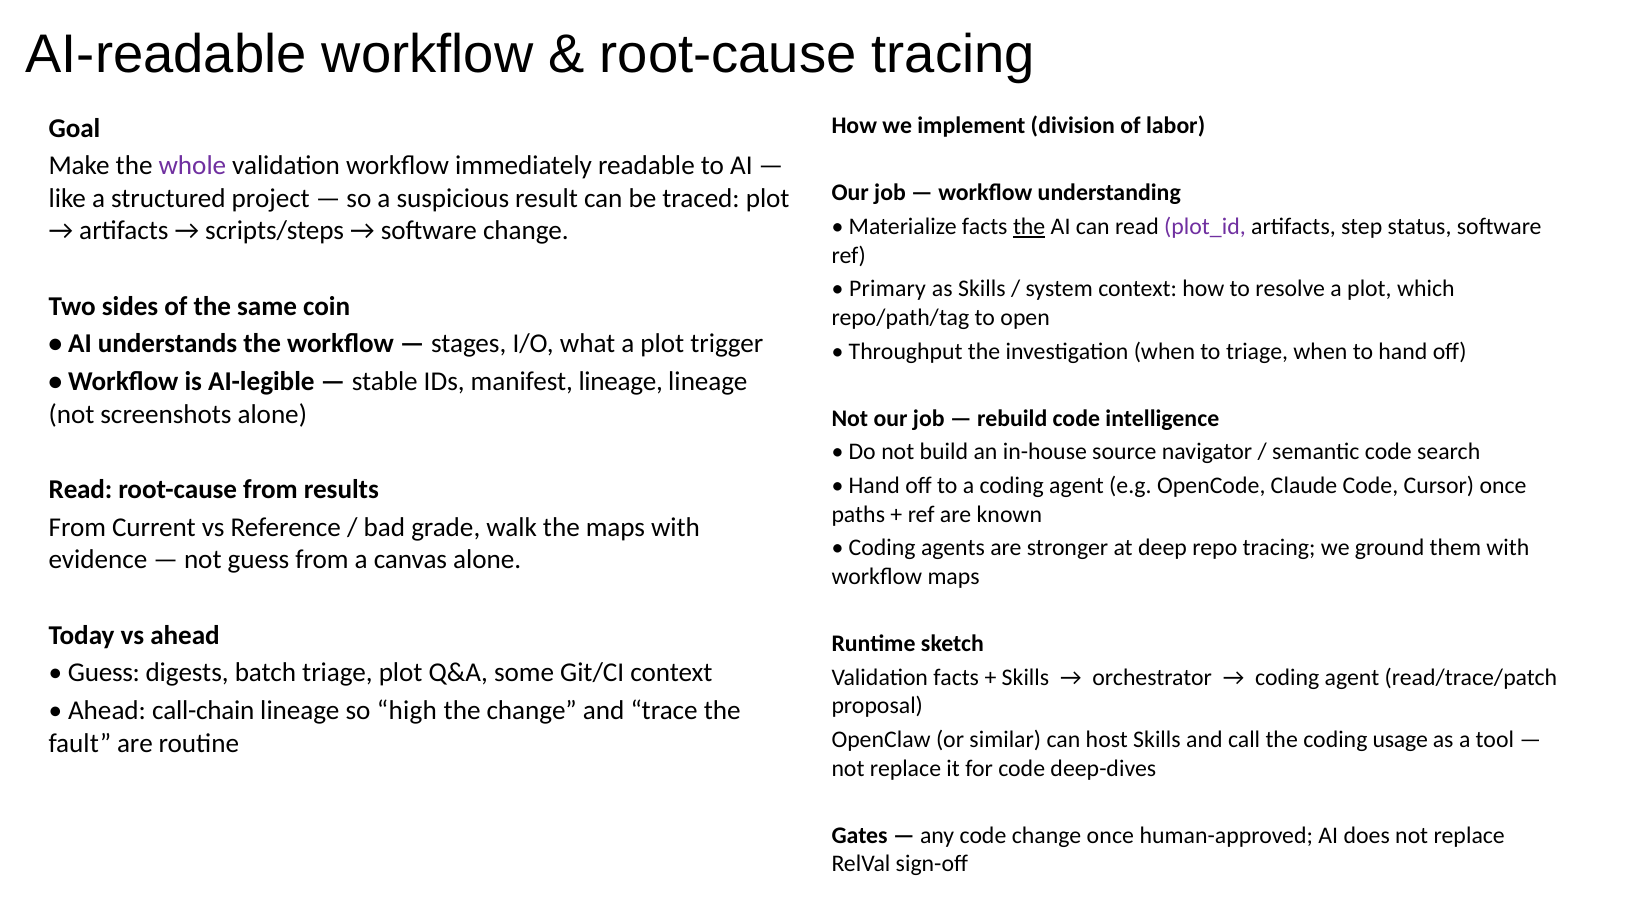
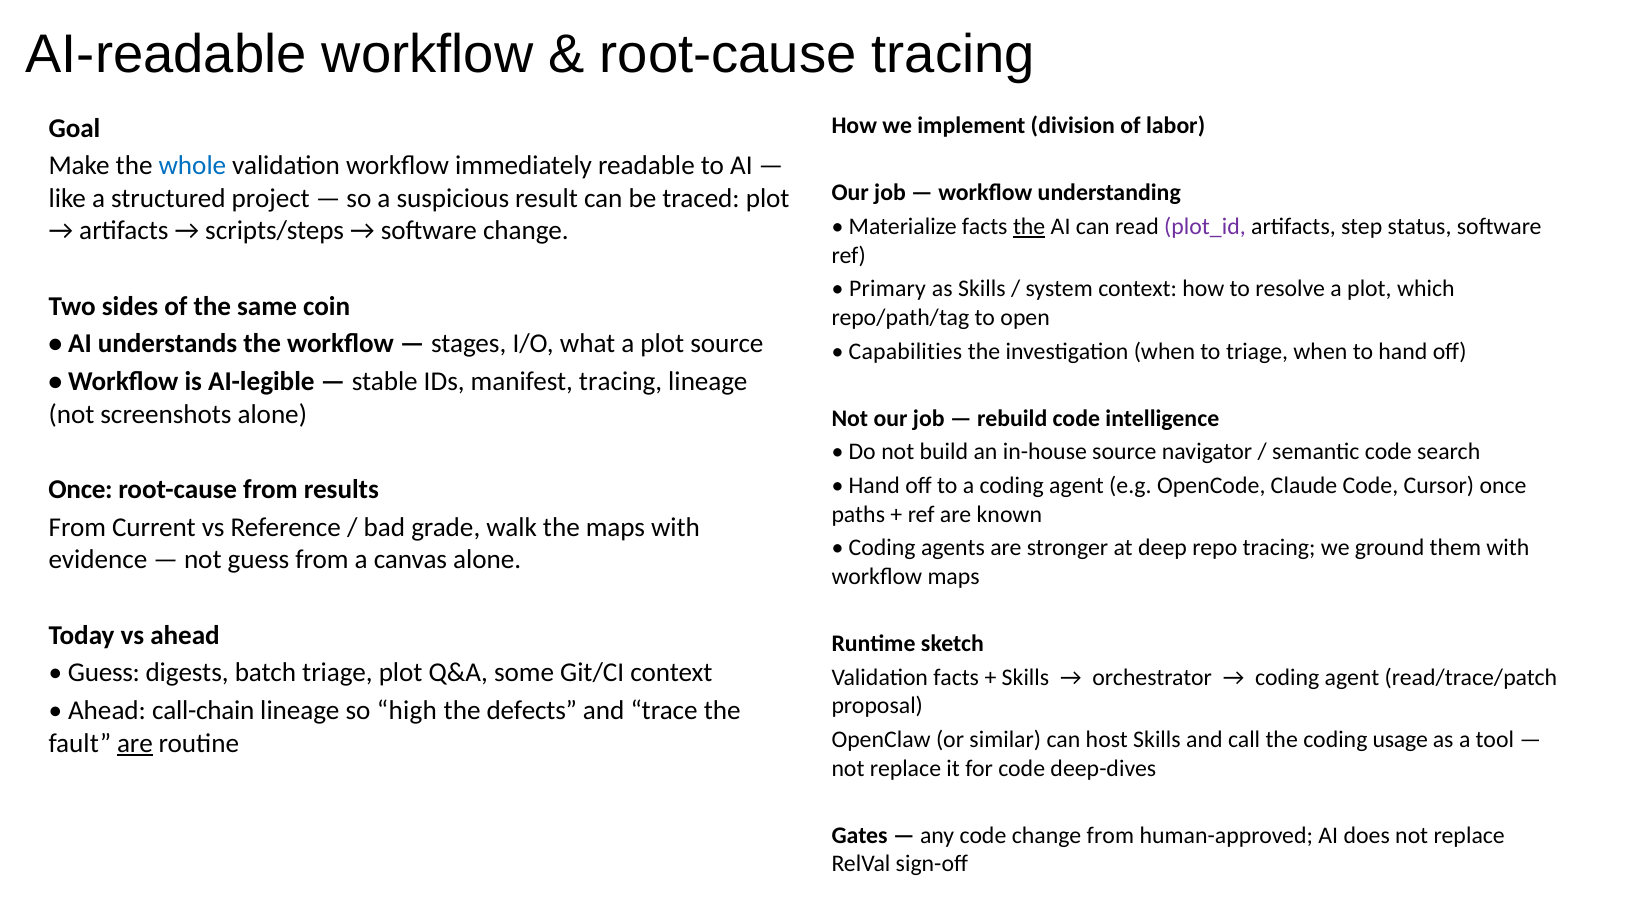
whole colour: purple -> blue (192, 166)
plot trigger: trigger -> source (727, 344)
Throughput: Throughput -> Capabilities (905, 351)
manifest lineage: lineage -> tracing (621, 382)
Read: Read -> Once (81, 490)
the change: change -> defects (532, 711)
are underline: none -> present (135, 744)
change once: once -> from (1110, 836)
